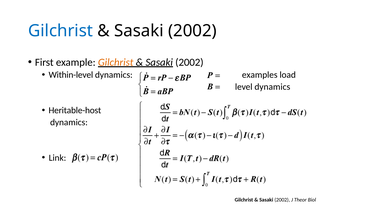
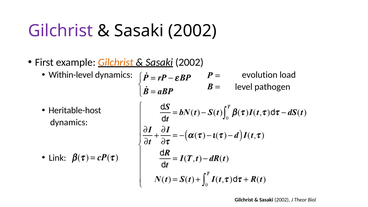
Gilchrist colour: blue -> purple (61, 31)
examples: examples -> evolution (260, 75)
level dynamics: dynamics -> pathogen (272, 87)
